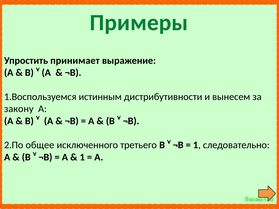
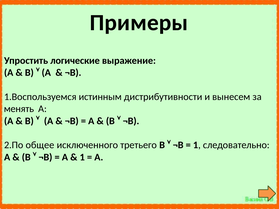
Примеры colour: green -> black (139, 23)
принимает: принимает -> логические (75, 61)
закону: закону -> менять (19, 109)
